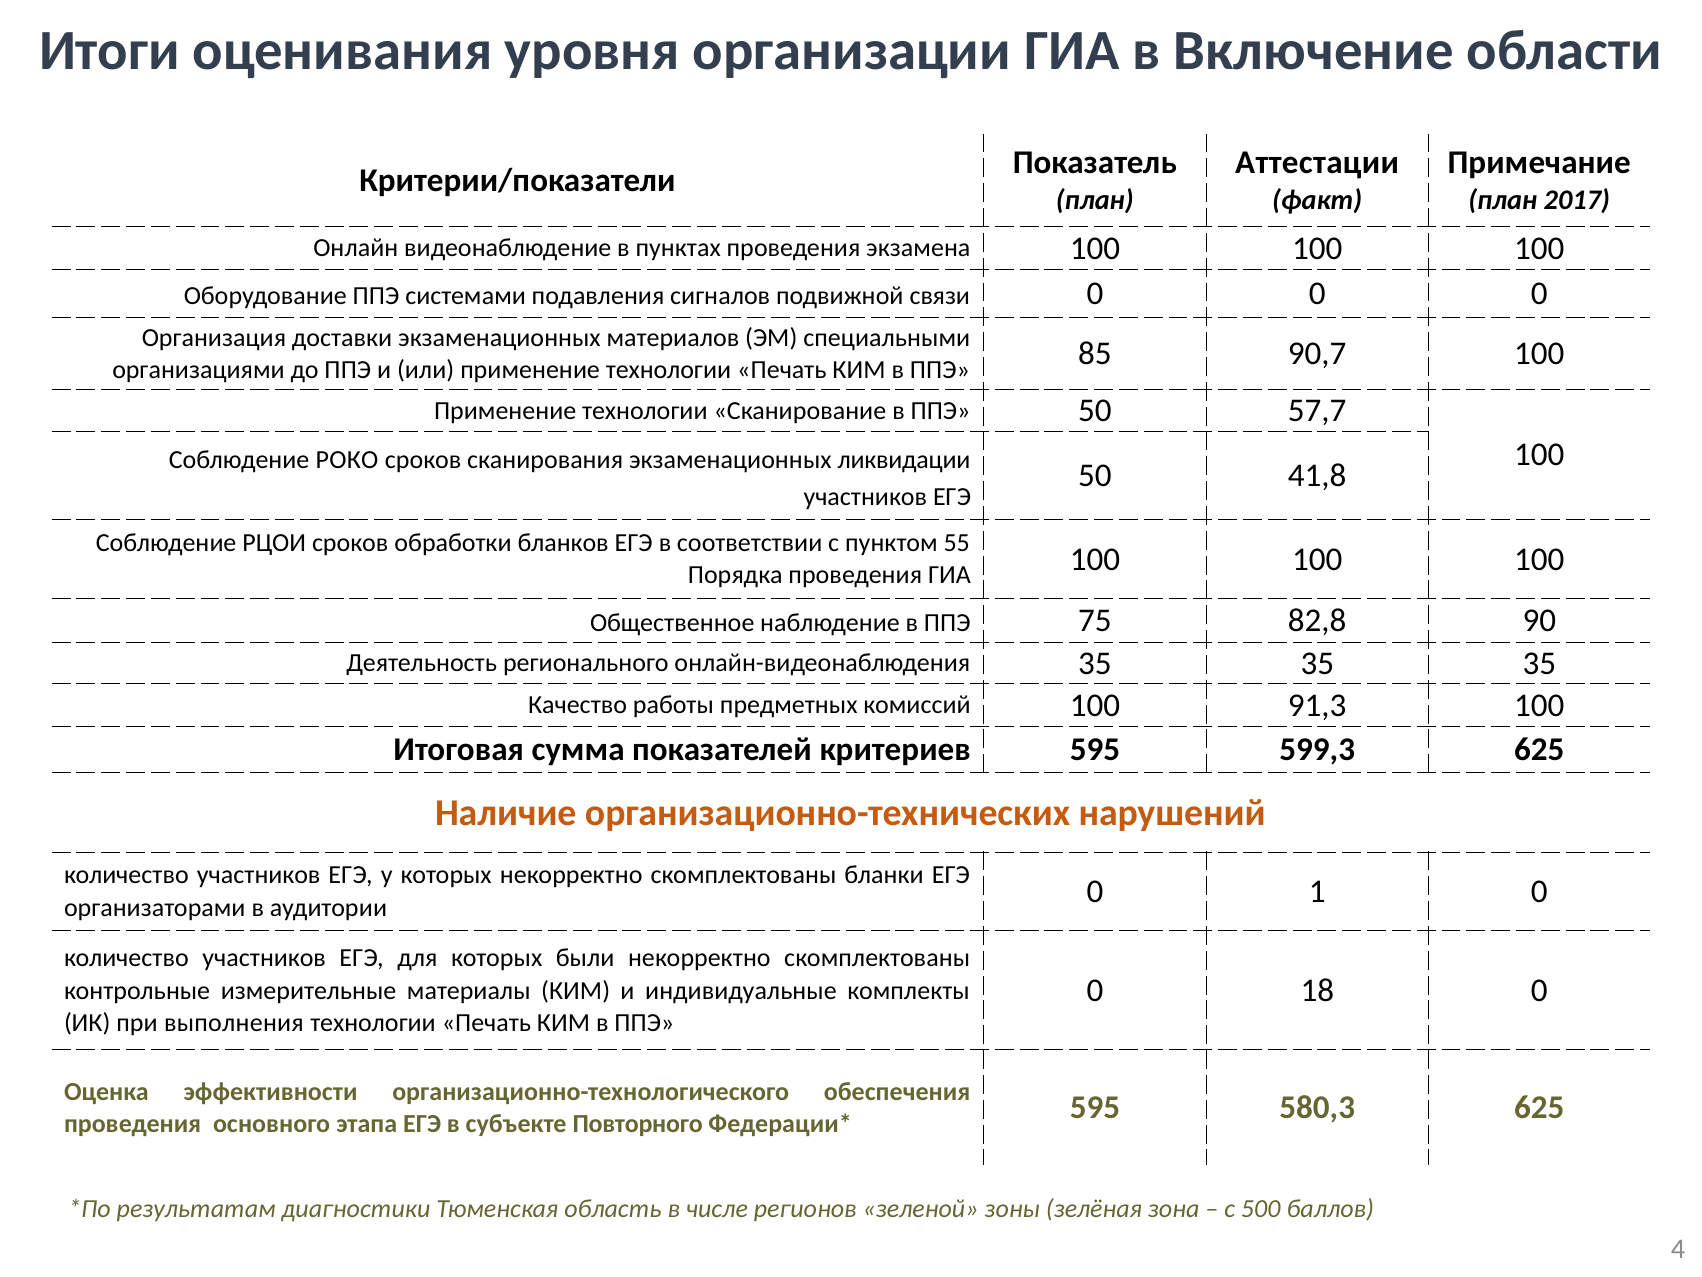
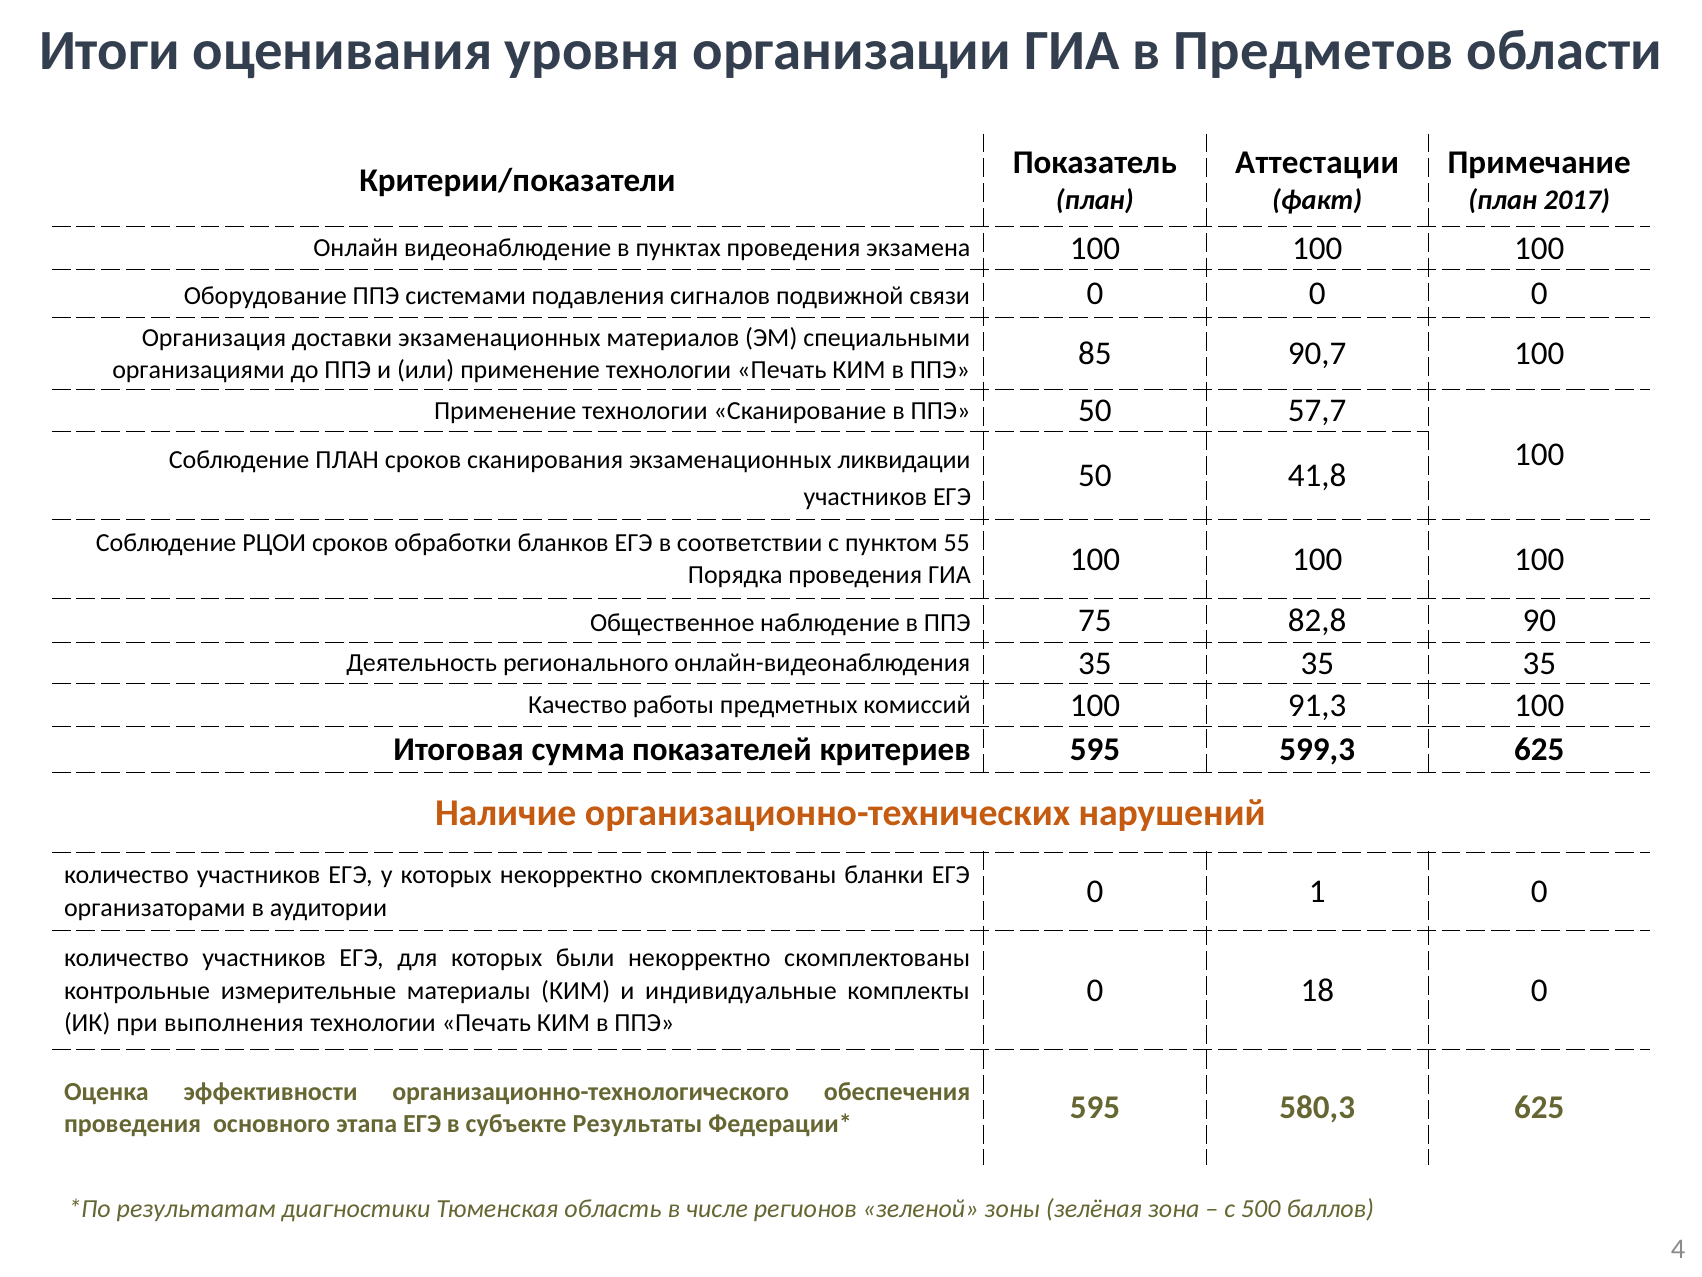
Включение: Включение -> Предметов (1314, 51)
Соблюдение РОКО: РОКО -> ПЛАН (347, 459)
Повторного: Повторного -> Результаты (637, 1123)
